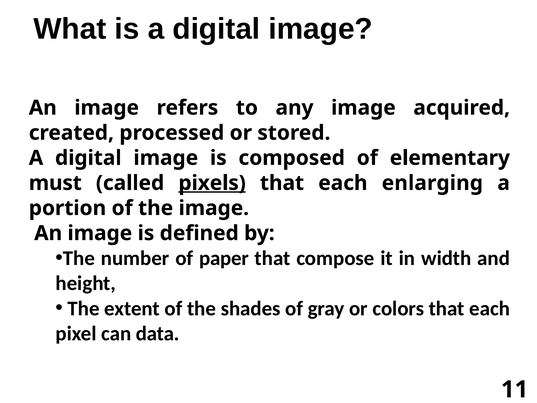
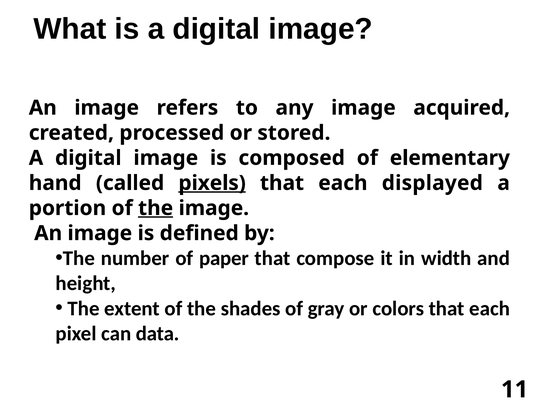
must: must -> hand (55, 183)
enlarging: enlarging -> displayed (432, 183)
the underline: none -> present (156, 208)
